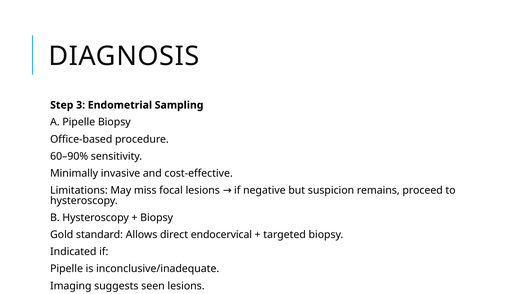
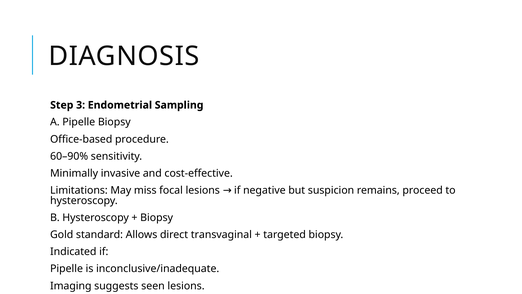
endocervical: endocervical -> transvaginal (221, 235)
